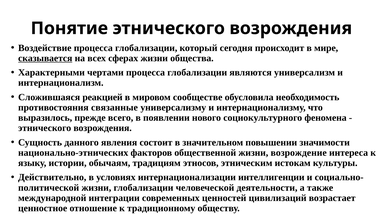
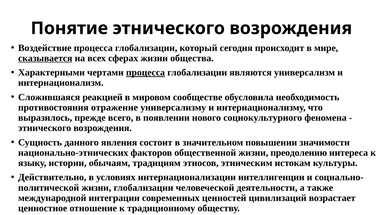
процесса underline: none -> present (146, 73)
связанные: связанные -> отражение (114, 108)
возрождение: возрождение -> преодолению (299, 153)
